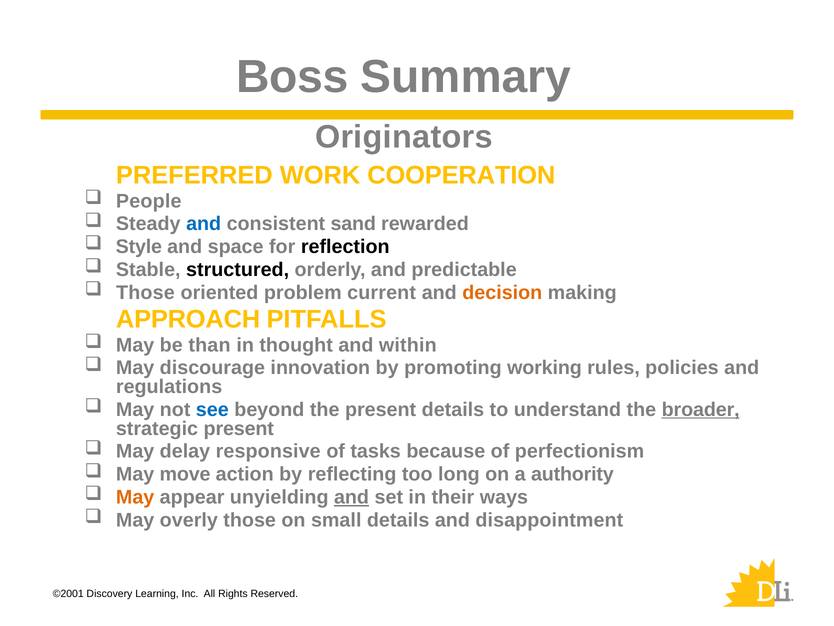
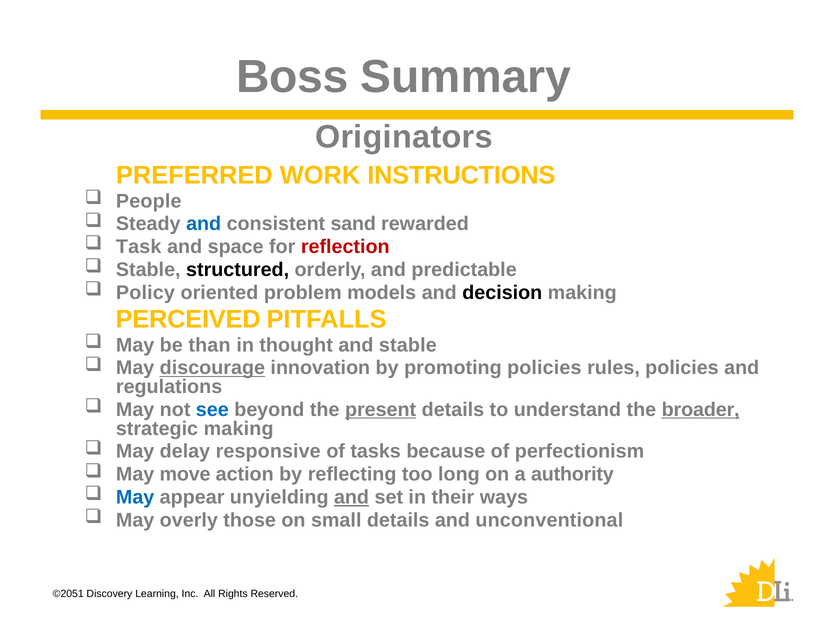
COOPERATION: COOPERATION -> INSTRUCTIONS (461, 175)
Style: Style -> Task (139, 247)
reflection colour: black -> red (345, 247)
Those: Those -> Policy (145, 292)
current: current -> models (382, 292)
decision colour: orange -> black (502, 292)
APPROACH: APPROACH -> PERCEIVED (188, 319)
and within: within -> stable (408, 345)
discourage underline: none -> present (212, 368)
promoting working: working -> policies (544, 368)
present underline: none -> present (381, 409)
strategic present: present -> making (239, 428)
May colour: orange -> blue (135, 497)
disappointment: disappointment -> unconventional (549, 520)
©2001: ©2001 -> ©2051 (68, 593)
